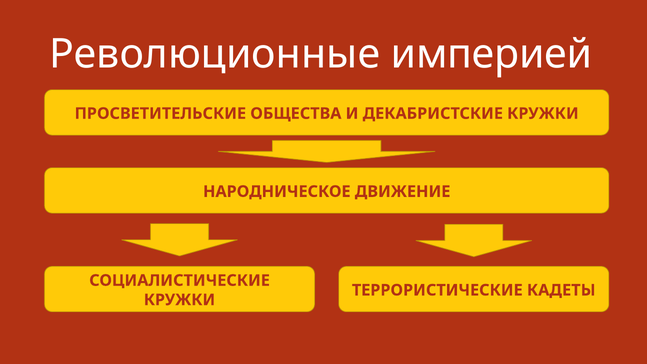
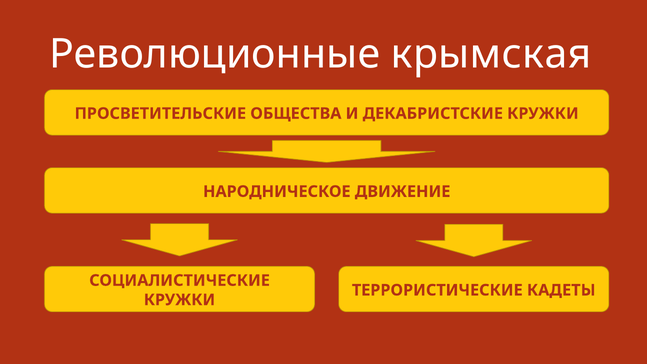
империей: империей -> крымская (491, 54)
